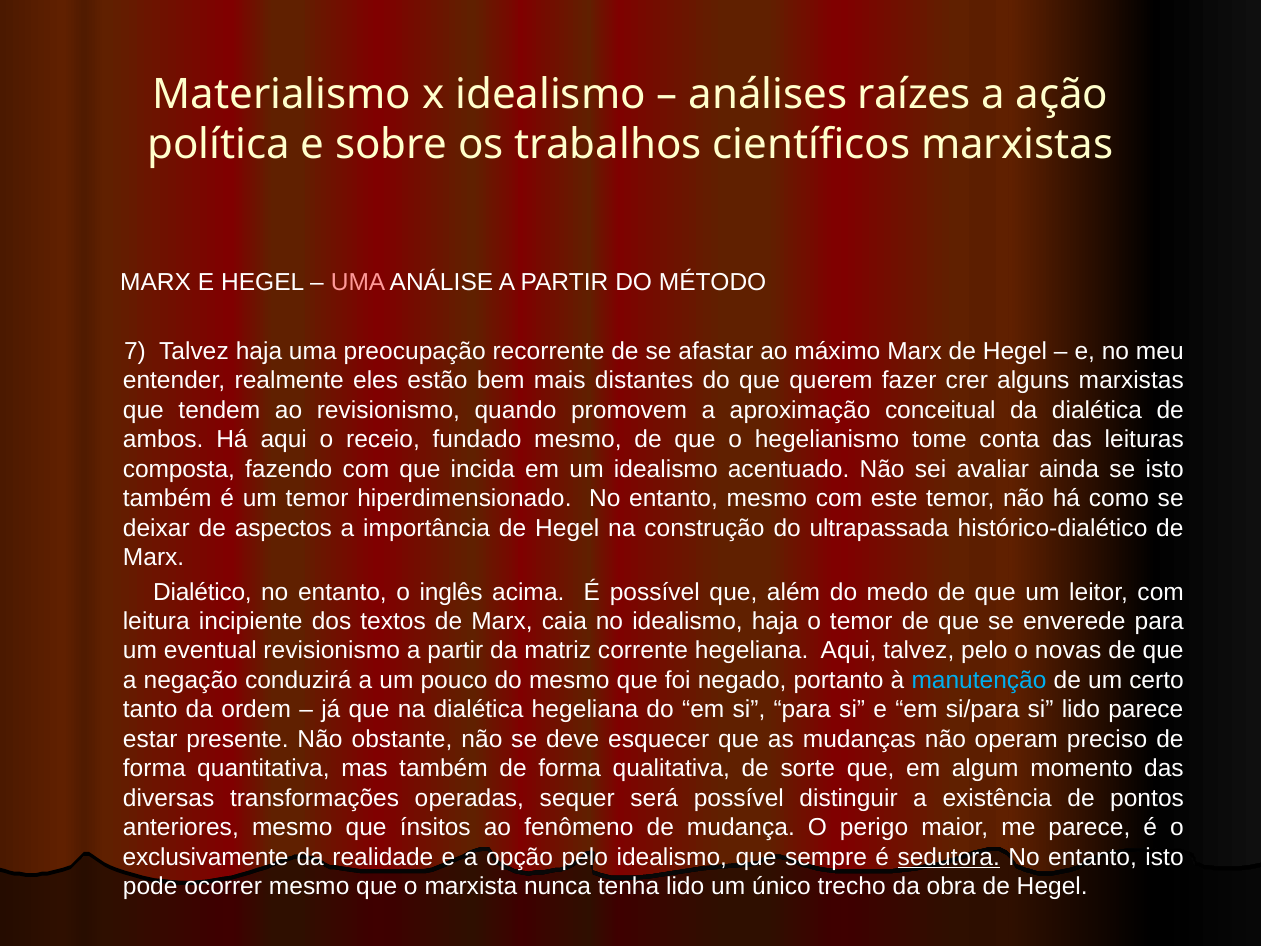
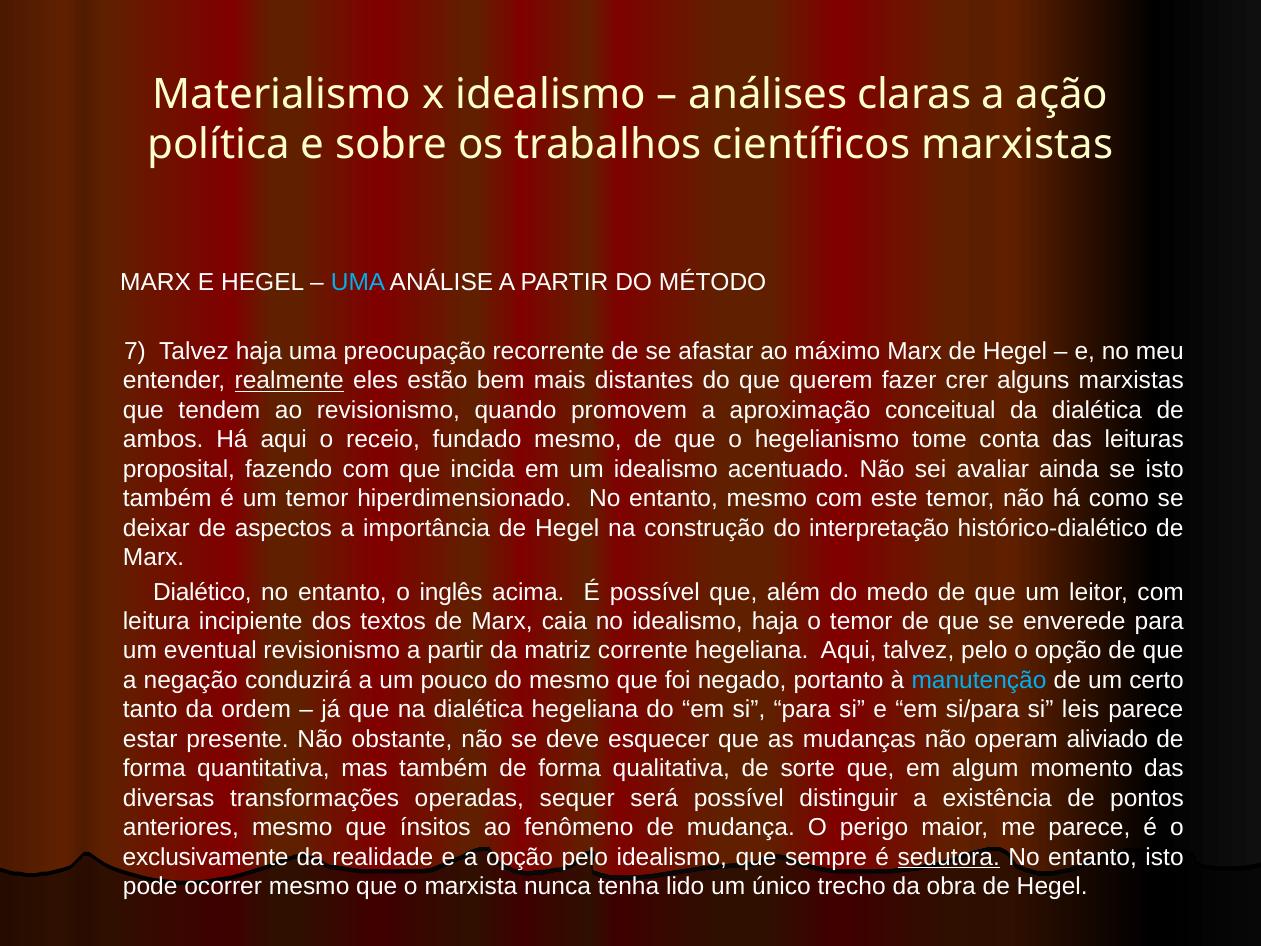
raízes: raízes -> claras (914, 95)
UMA colour: pink -> light blue (358, 282)
realmente underline: none -> present (289, 381)
composta: composta -> proposital (179, 469)
ultrapassada: ultrapassada -> interpretação (879, 528)
o novas: novas -> opção (1068, 651)
si lido: lido -> leis (1081, 710)
preciso: preciso -> aliviado (1107, 739)
